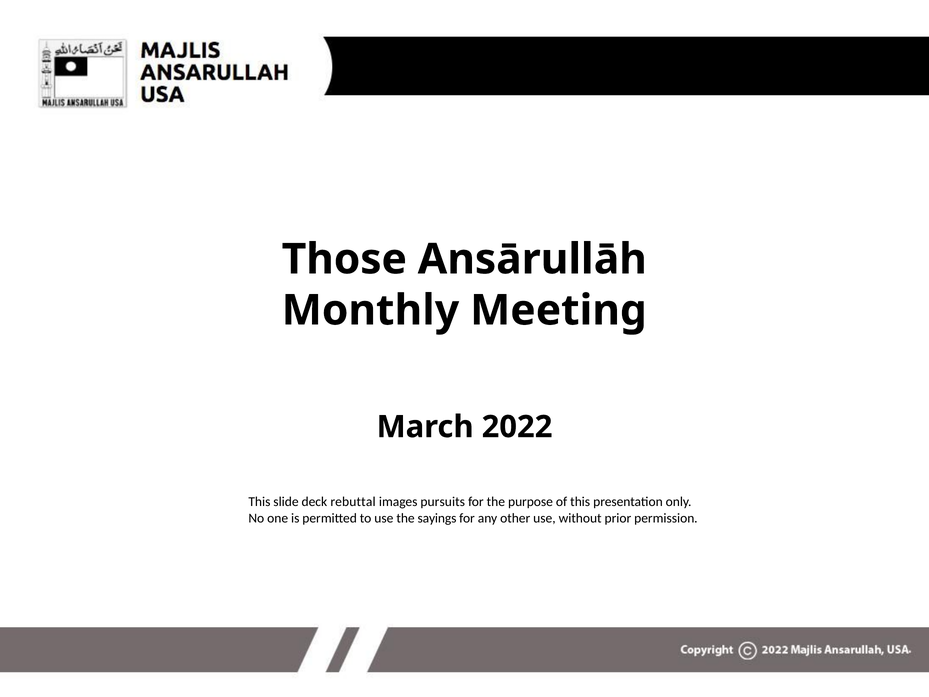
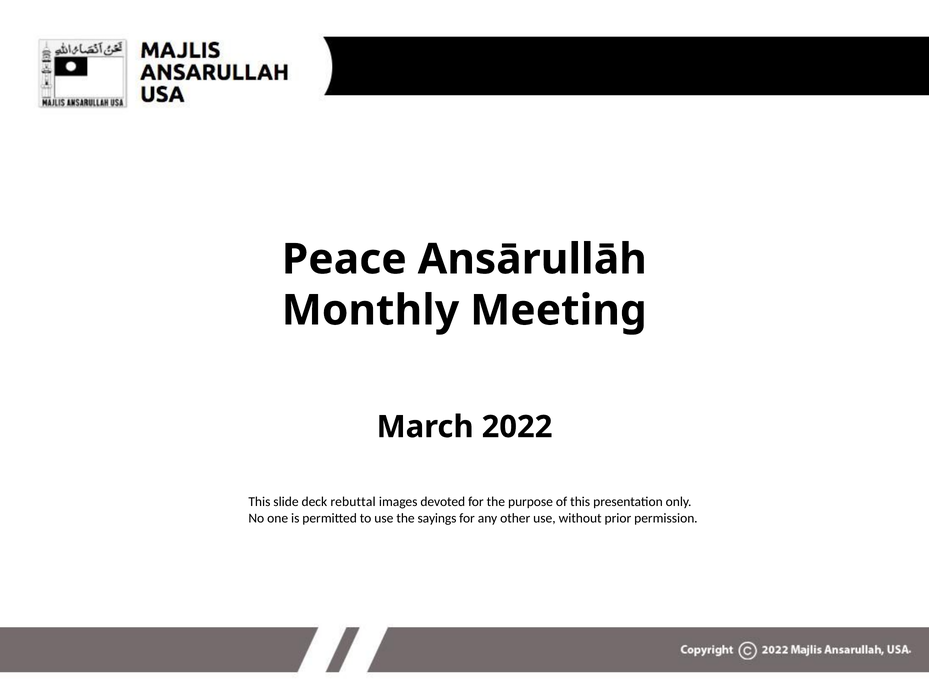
Those: Those -> Peace (344, 259)
pursuits: pursuits -> devoted (443, 502)
